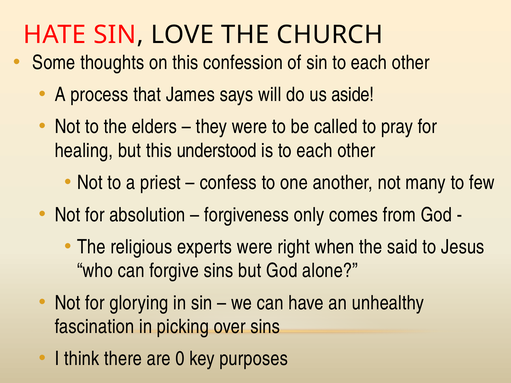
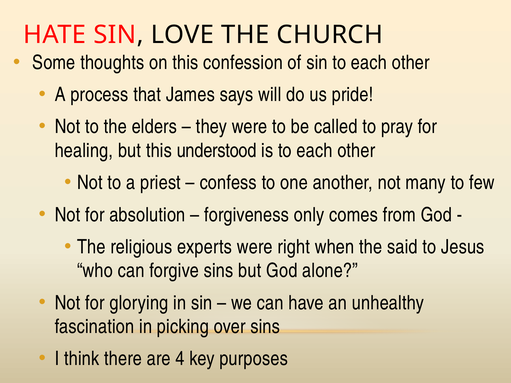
aside: aside -> pride (353, 95)
0: 0 -> 4 (180, 359)
